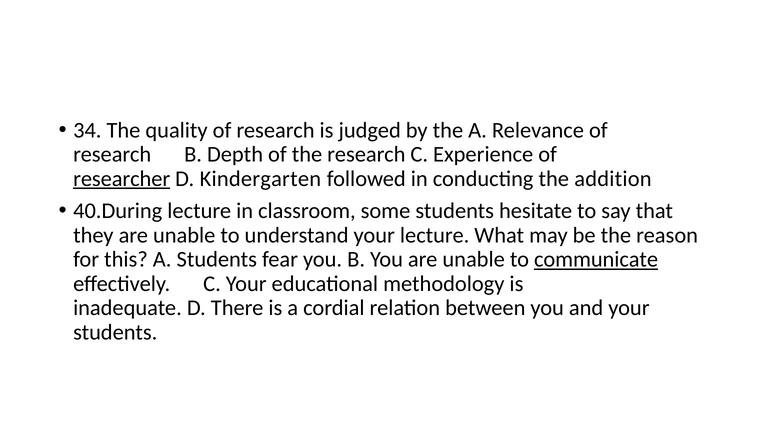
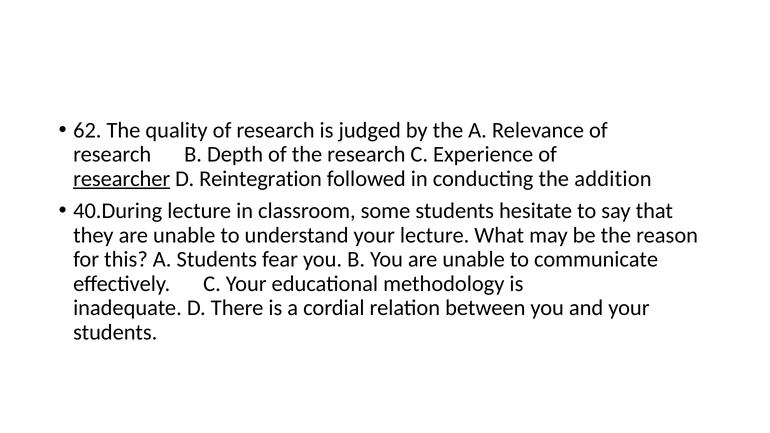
34: 34 -> 62 (87, 130)
Kindergarten: Kindergarten -> Reintegration (261, 179)
communicate underline: present -> none (596, 260)
